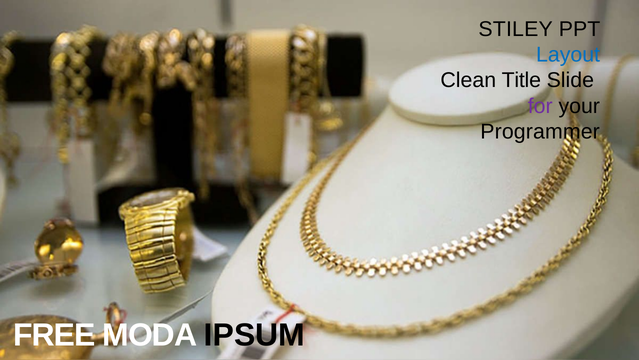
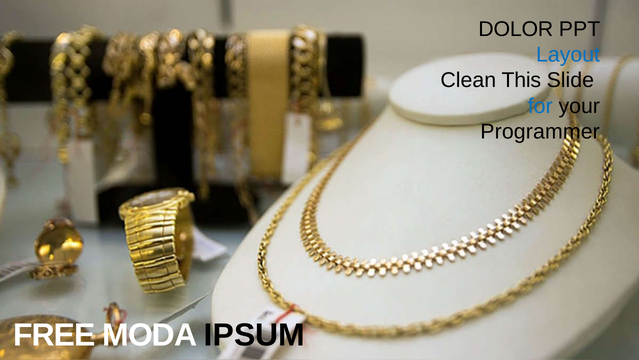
STILEY: STILEY -> DOLOR (516, 29)
Title: Title -> This (521, 80)
for colour: purple -> blue (540, 106)
